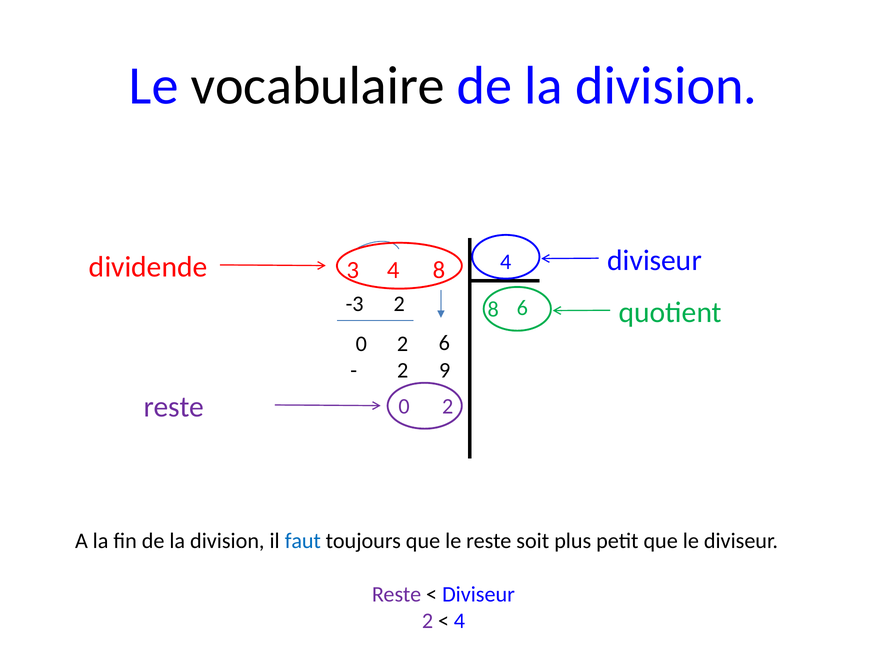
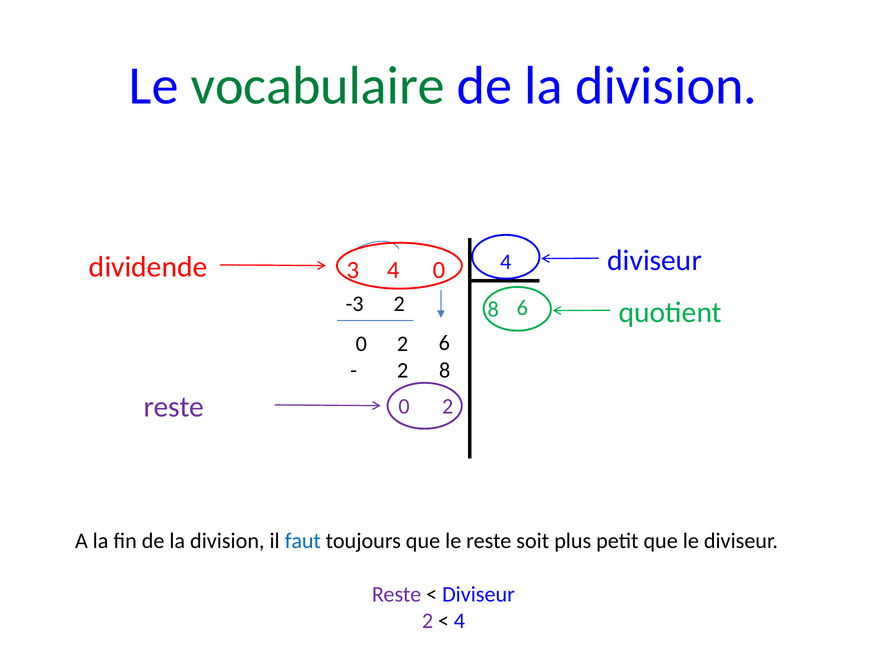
vocabulaire colour: black -> green (318, 86)
3 4 8: 8 -> 0 (439, 270)
2 9: 9 -> 8 (445, 370)
